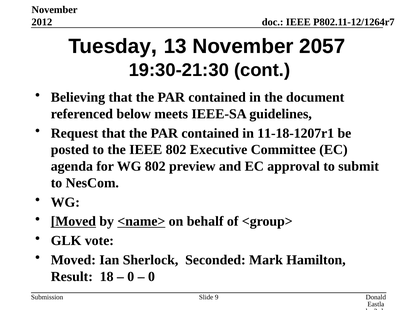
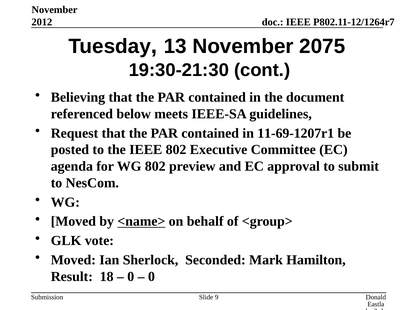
2057: 2057 -> 2075 (322, 47)
11-18-1207r1: 11-18-1207r1 -> 11-69-1207r1 (296, 133)
Moved underline: present -> none (73, 222)
